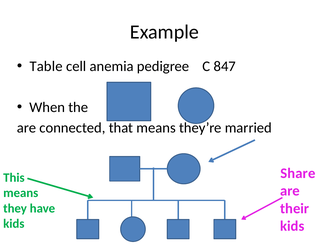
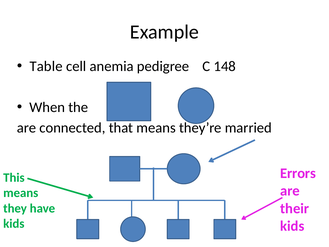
847: 847 -> 148 (225, 66)
Share: Share -> Errors (298, 173)
